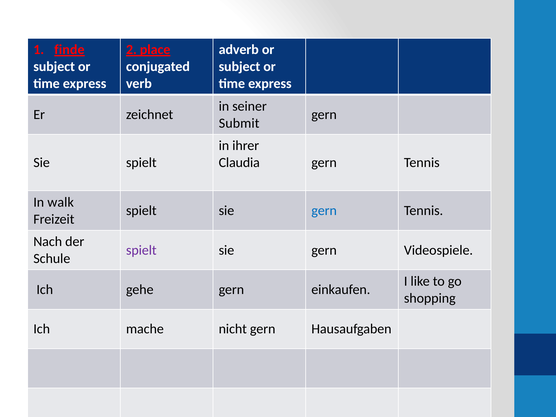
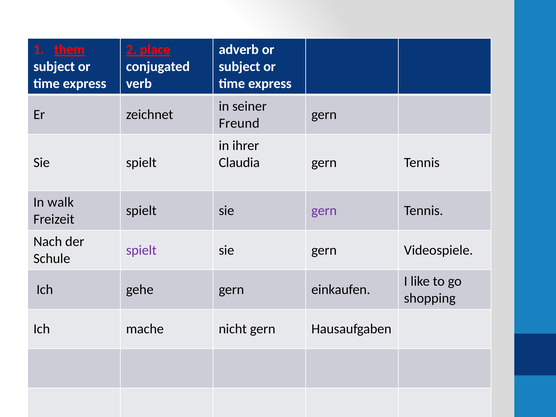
finde: finde -> them (69, 50)
Submit: Submit -> Freund (239, 123)
gern colour: blue -> purple (324, 211)
